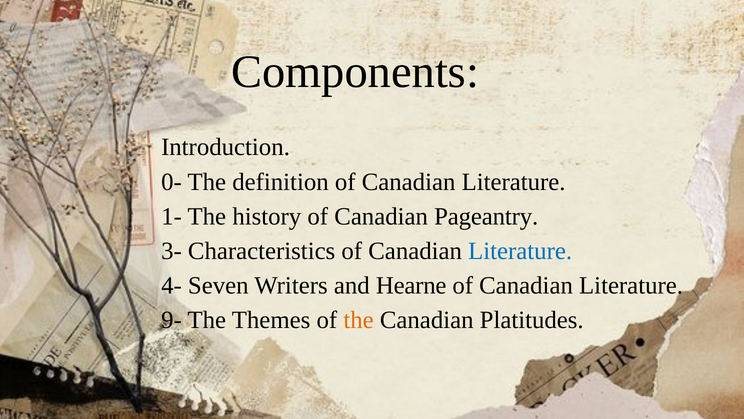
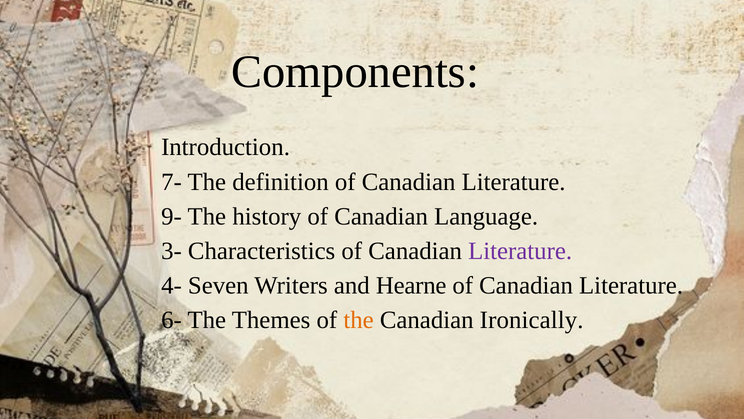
0-: 0- -> 7- (171, 182)
1-: 1- -> 9- (171, 216)
Pageantry: Pageantry -> Language (486, 216)
Literature colour: blue -> purple (520, 251)
9-: 9- -> 6- (171, 320)
Platitudes: Platitudes -> Ironically (532, 320)
